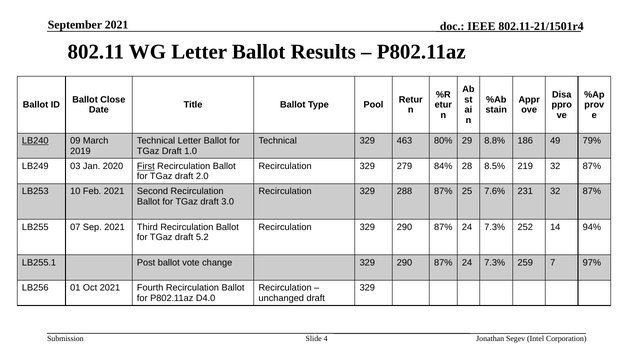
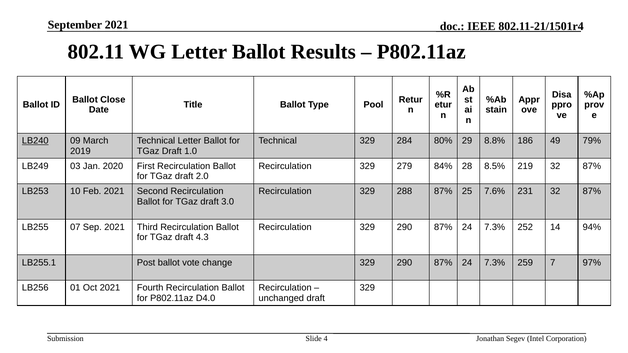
463: 463 -> 284 (404, 141)
First underline: present -> none (146, 166)
5.2: 5.2 -> 4.3 (202, 237)
